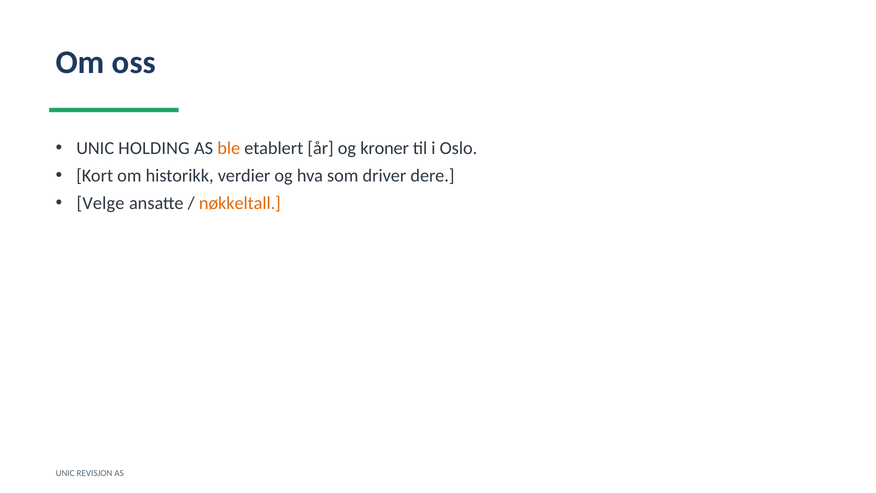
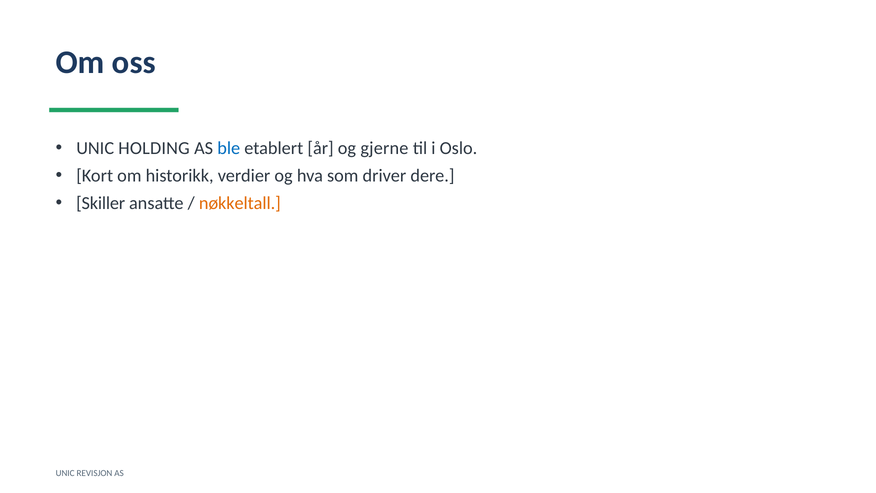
ble colour: orange -> blue (229, 148)
kroner: kroner -> gjerne (384, 148)
Velge: Velge -> Skiller (101, 203)
